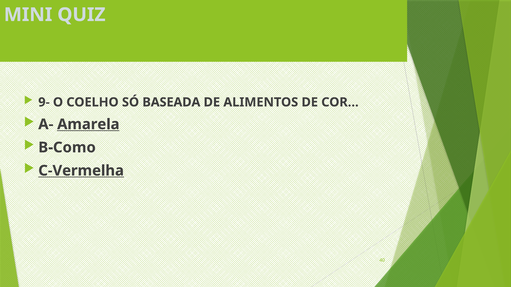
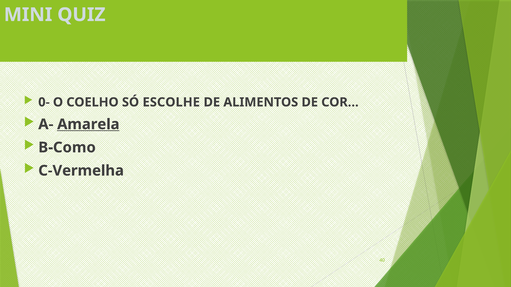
9-: 9- -> 0- (44, 102)
BASEADA: BASEADA -> ESCOLHE (171, 102)
C-Vermelha underline: present -> none (81, 171)
